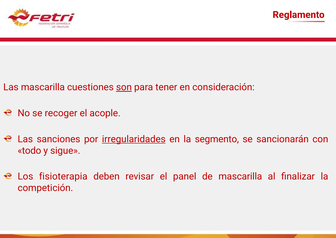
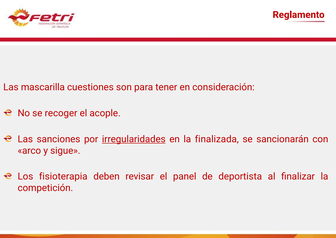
son underline: present -> none (124, 87)
segmento: segmento -> finalizada (217, 139)
todo: todo -> arco (29, 150)
de mascarilla: mascarilla -> deportista (240, 176)
